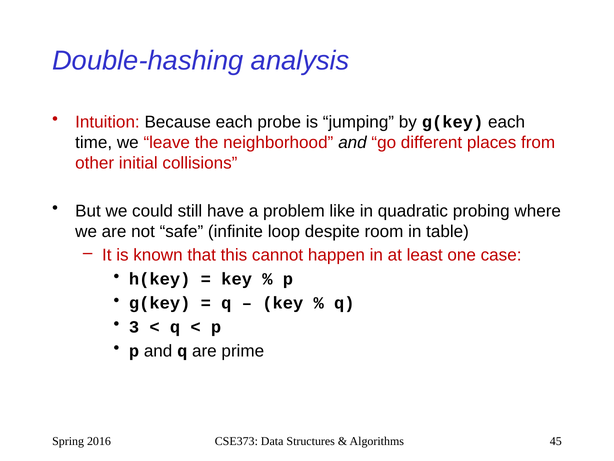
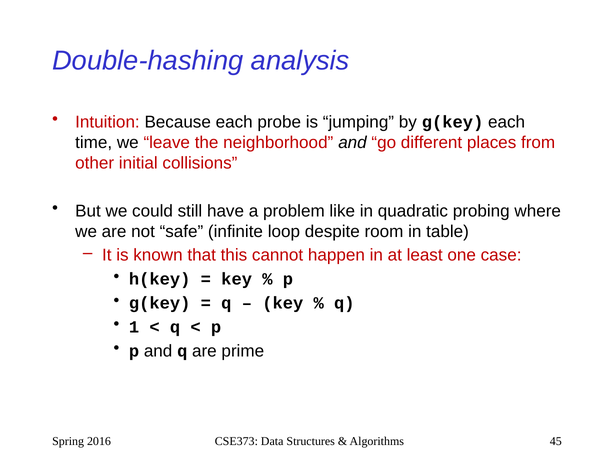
3: 3 -> 1 (134, 327)
